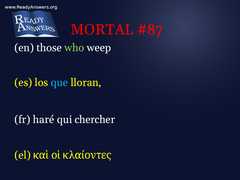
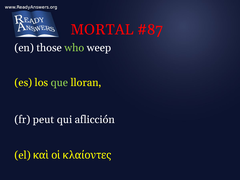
que colour: light blue -> light green (59, 83)
haré: haré -> peut (44, 120)
chercher: chercher -> aflicción (95, 120)
